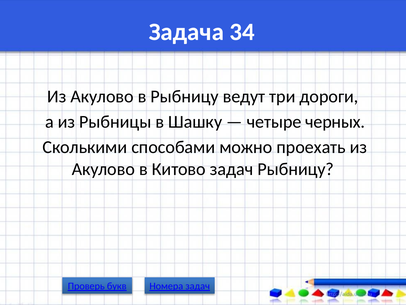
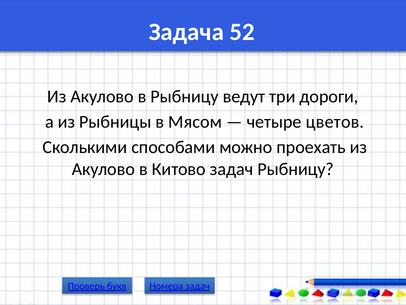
34: 34 -> 52 (242, 32)
Шашку: Шашку -> Мясом (195, 122)
черных: черных -> цветов (335, 122)
